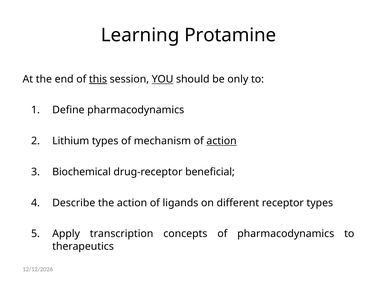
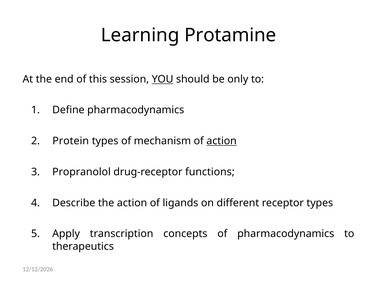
this underline: present -> none (98, 79)
Lithium: Lithium -> Protein (71, 141)
Biochemical: Biochemical -> Propranolol (81, 172)
beneficial: beneficial -> functions (210, 172)
